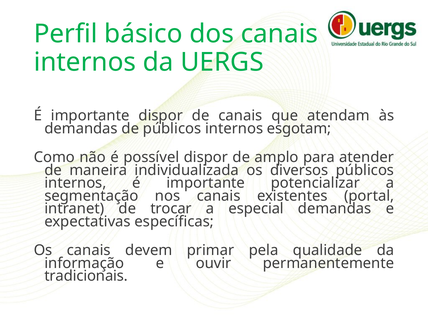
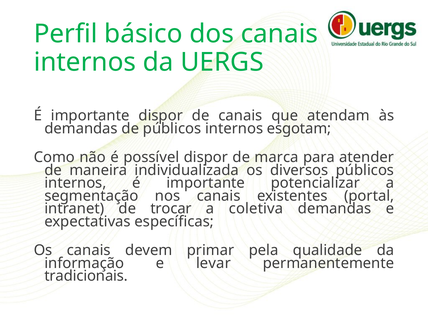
amplo: amplo -> marca (277, 157)
especial: especial -> coletiva (256, 209)
ouvir: ouvir -> levar (213, 263)
